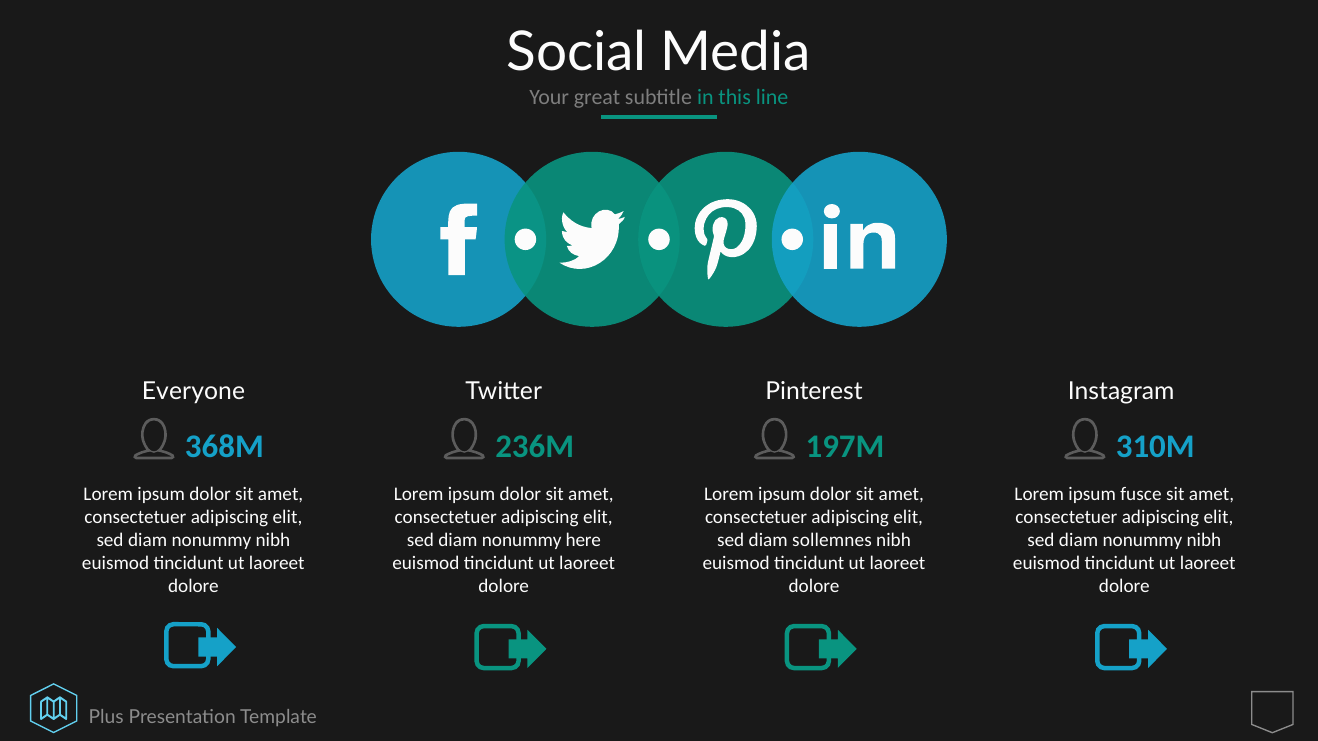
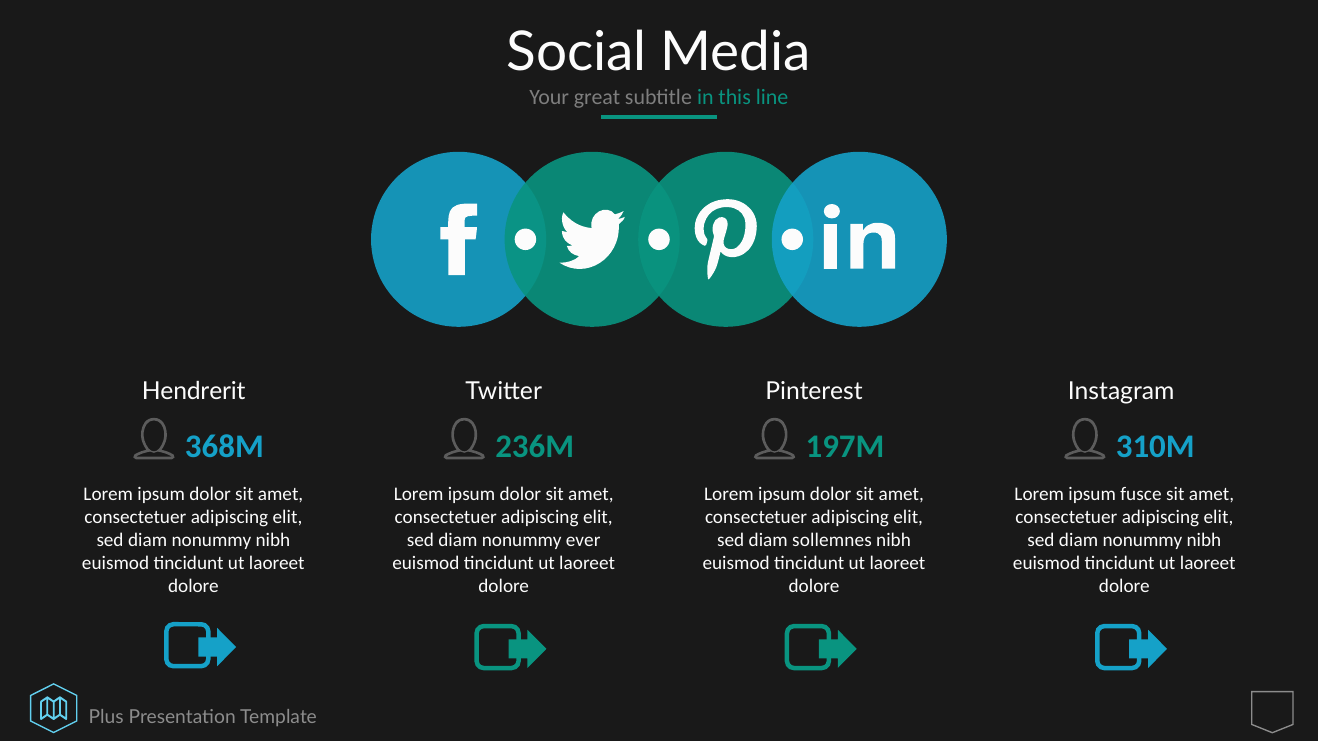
Everyone: Everyone -> Hendrerit (194, 392)
here: here -> ever (583, 540)
